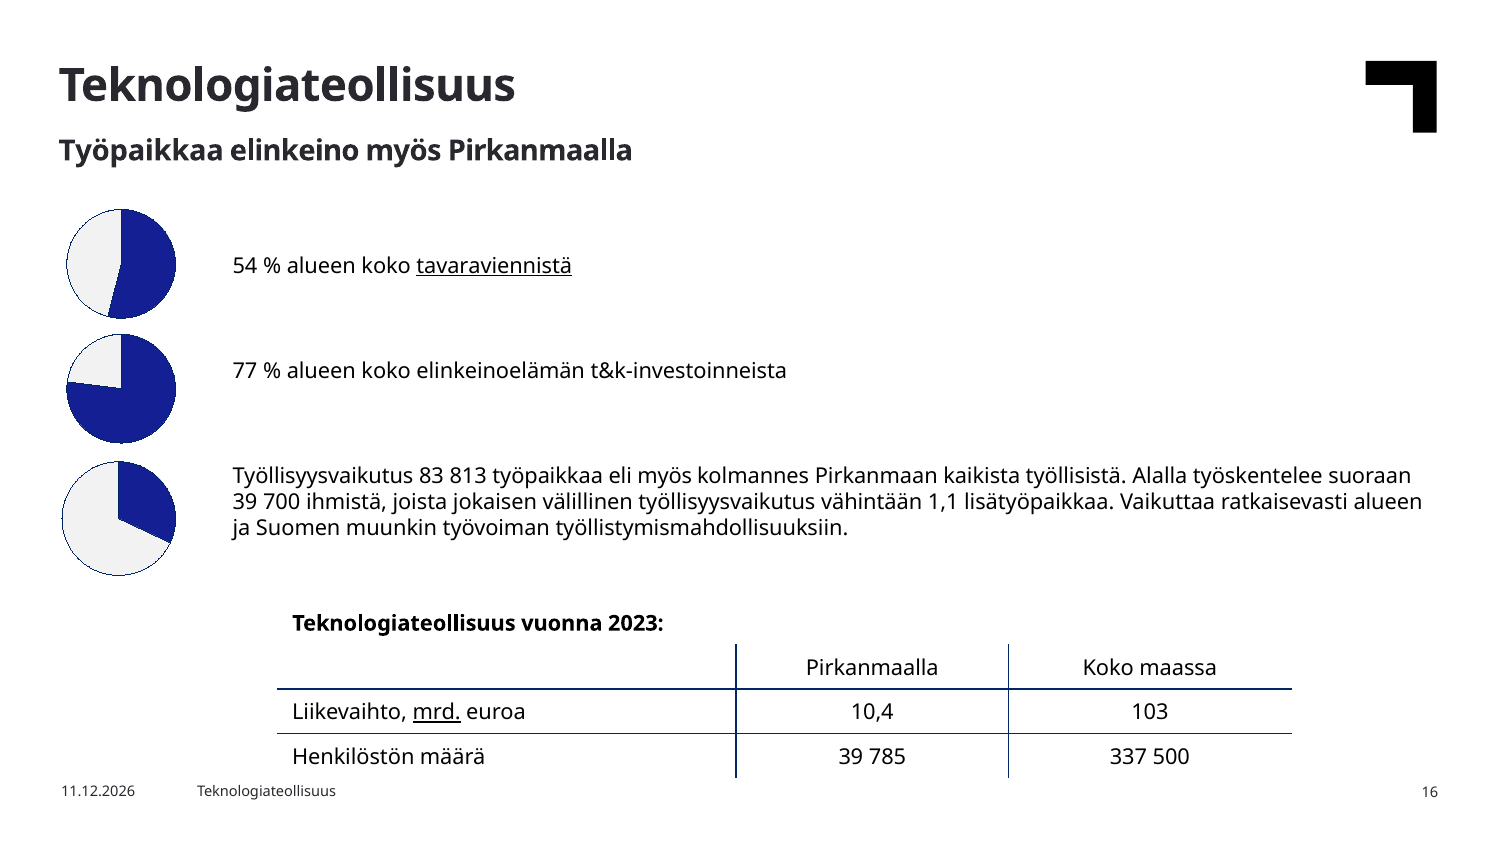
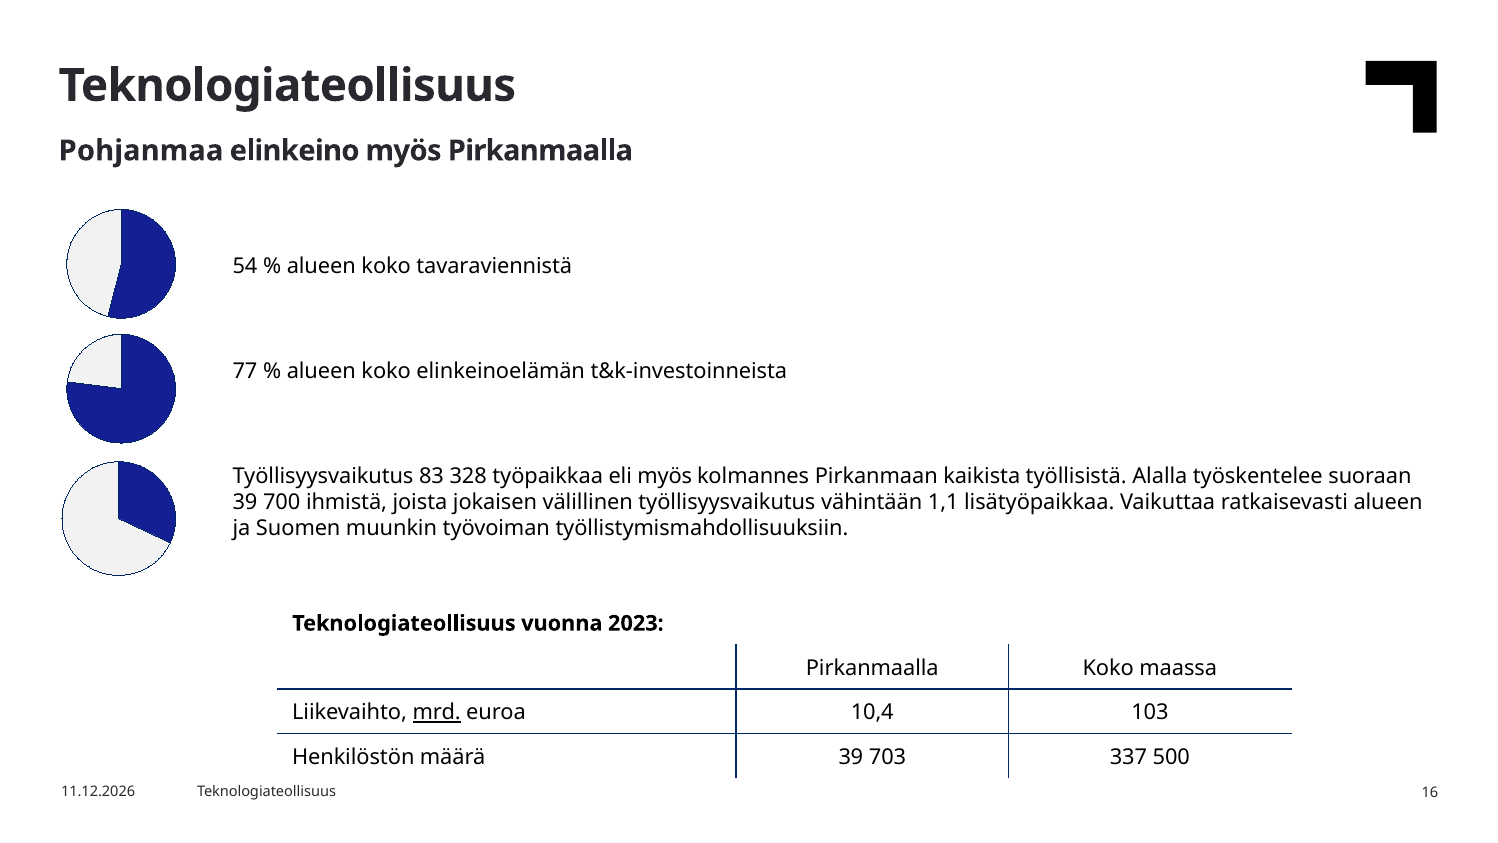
Työpaikkaa: Työpaikkaa -> Pohjanmaa (141, 151)
tavaraviennistä underline: present -> none (494, 266)
813: 813 -> 328 (468, 476)
785: 785 -> 703 (888, 757)
